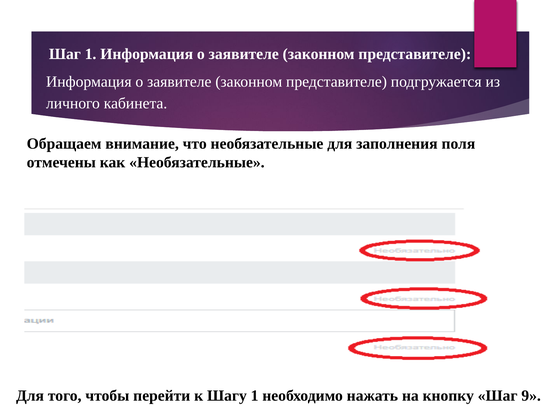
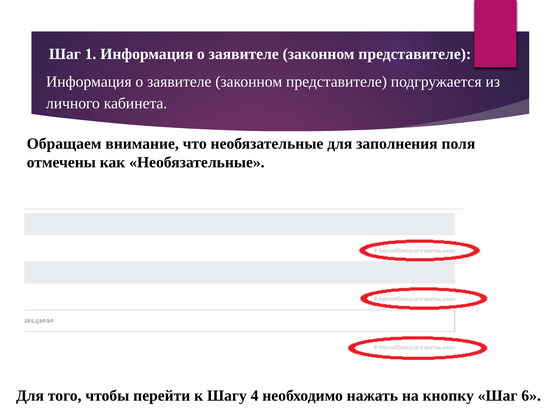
Шагу 1: 1 -> 4 (255, 396)
9: 9 -> 6 (531, 396)
